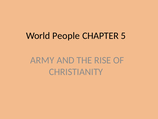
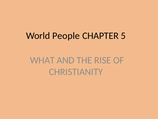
ARMY: ARMY -> WHAT (42, 60)
